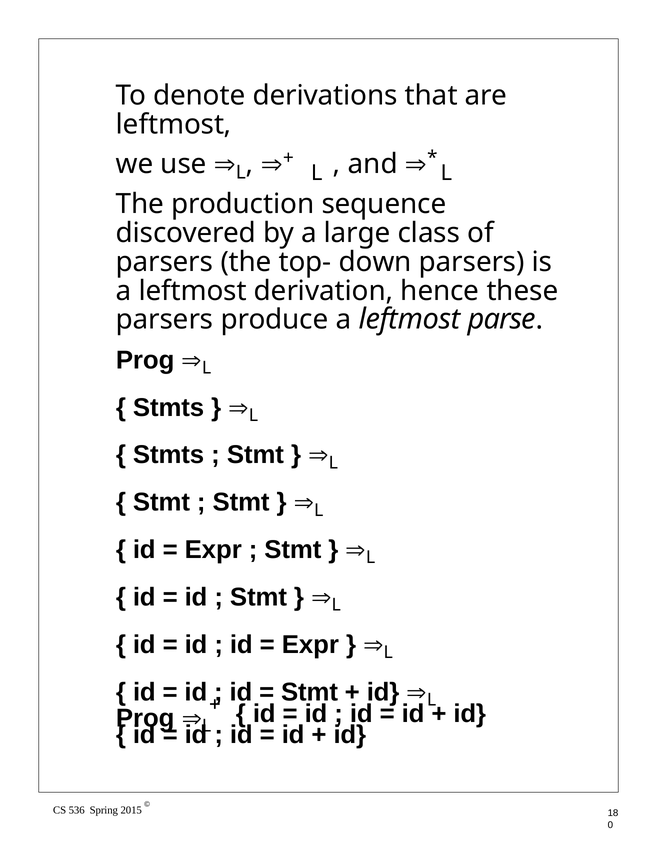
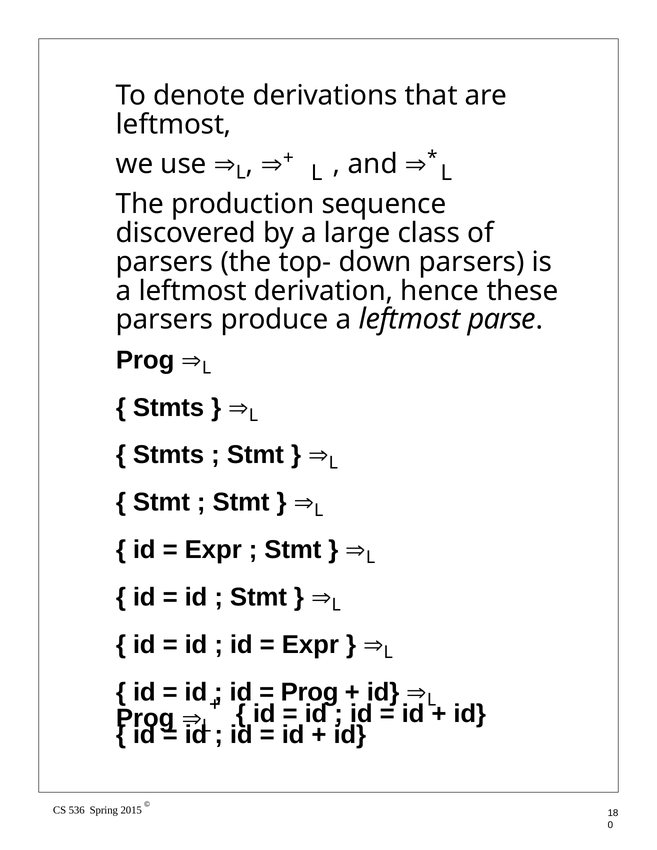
Stmt: Stmt -> Prog (310, 692)
